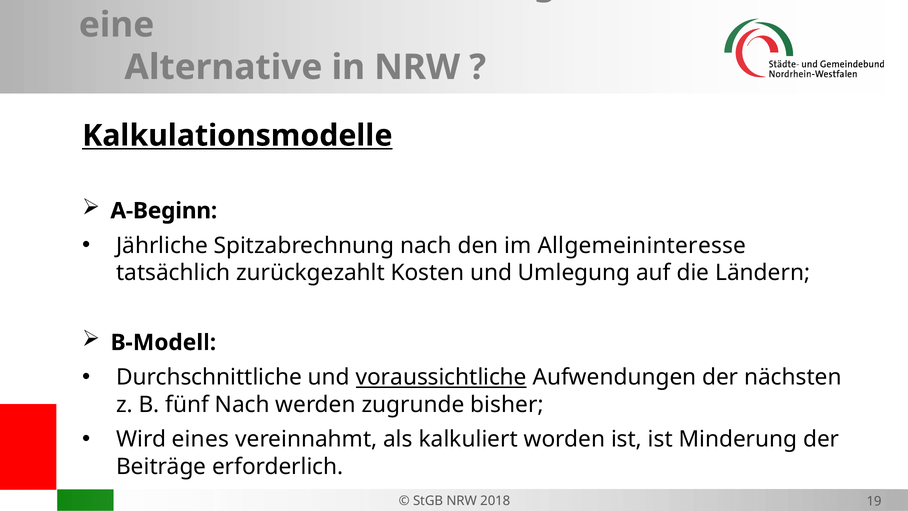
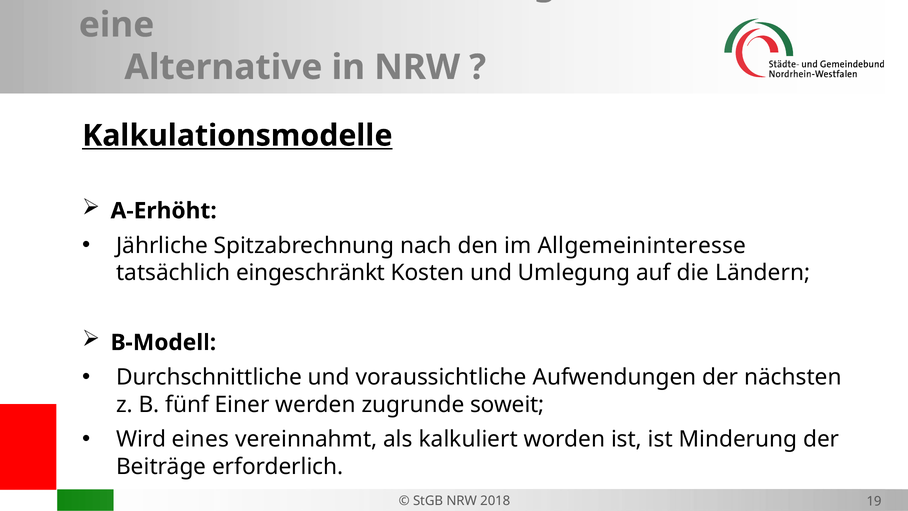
A-Beginn: A-Beginn -> A-Erhöht (164, 211)
zurückgezahlt: zurückgezahlt -> eingeschränkt (311, 273)
voraussichtliche underline: present -> none (441, 377)
fünf Nach: Nach -> Einer (242, 404)
bisher: bisher -> soweit (507, 404)
